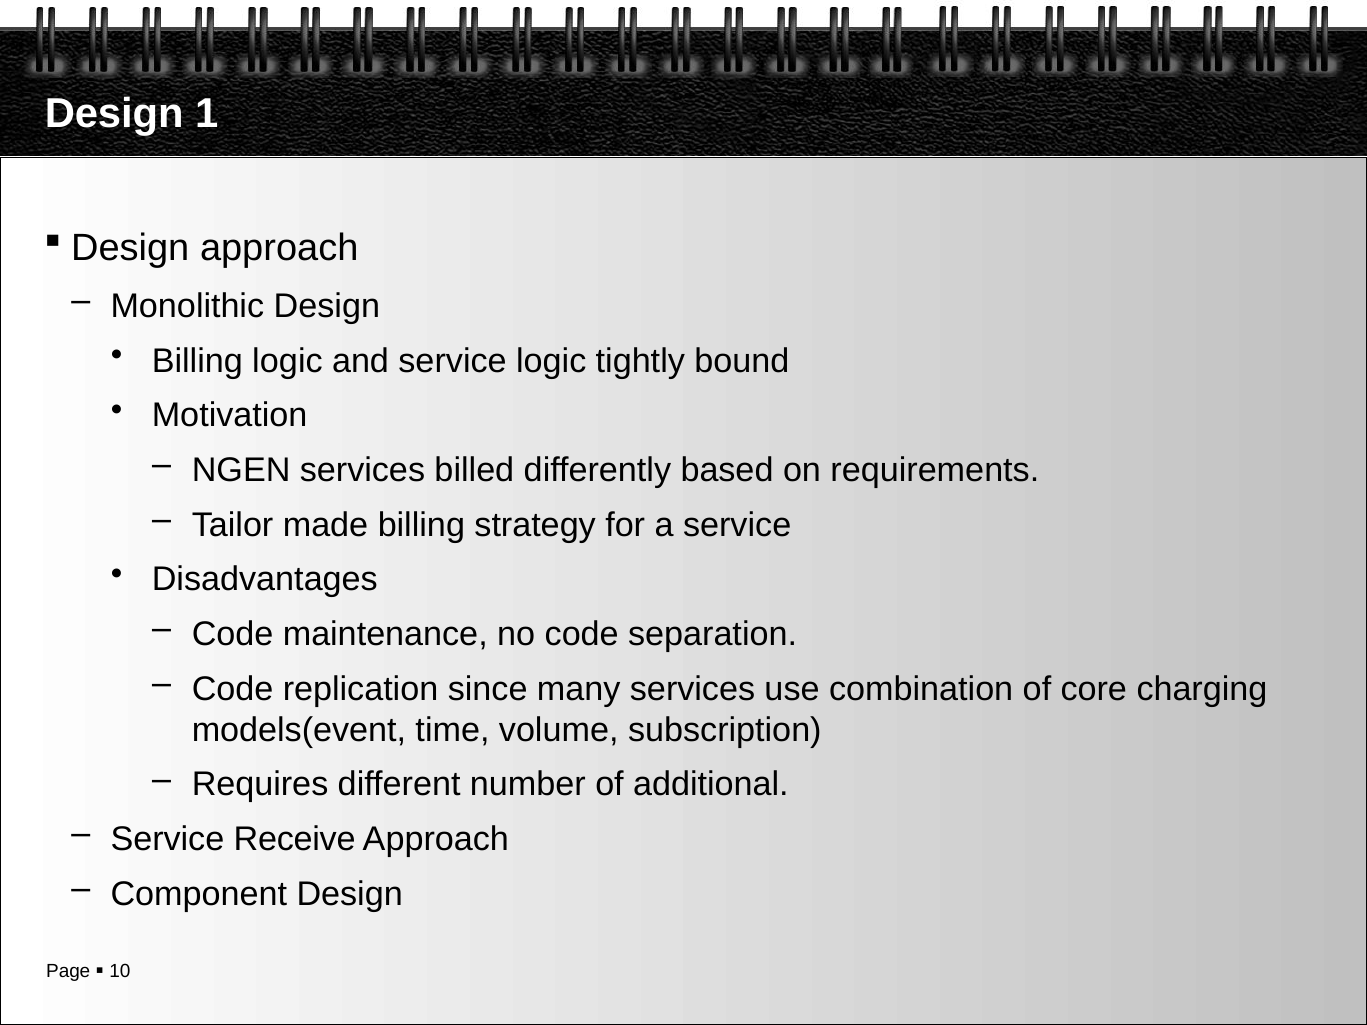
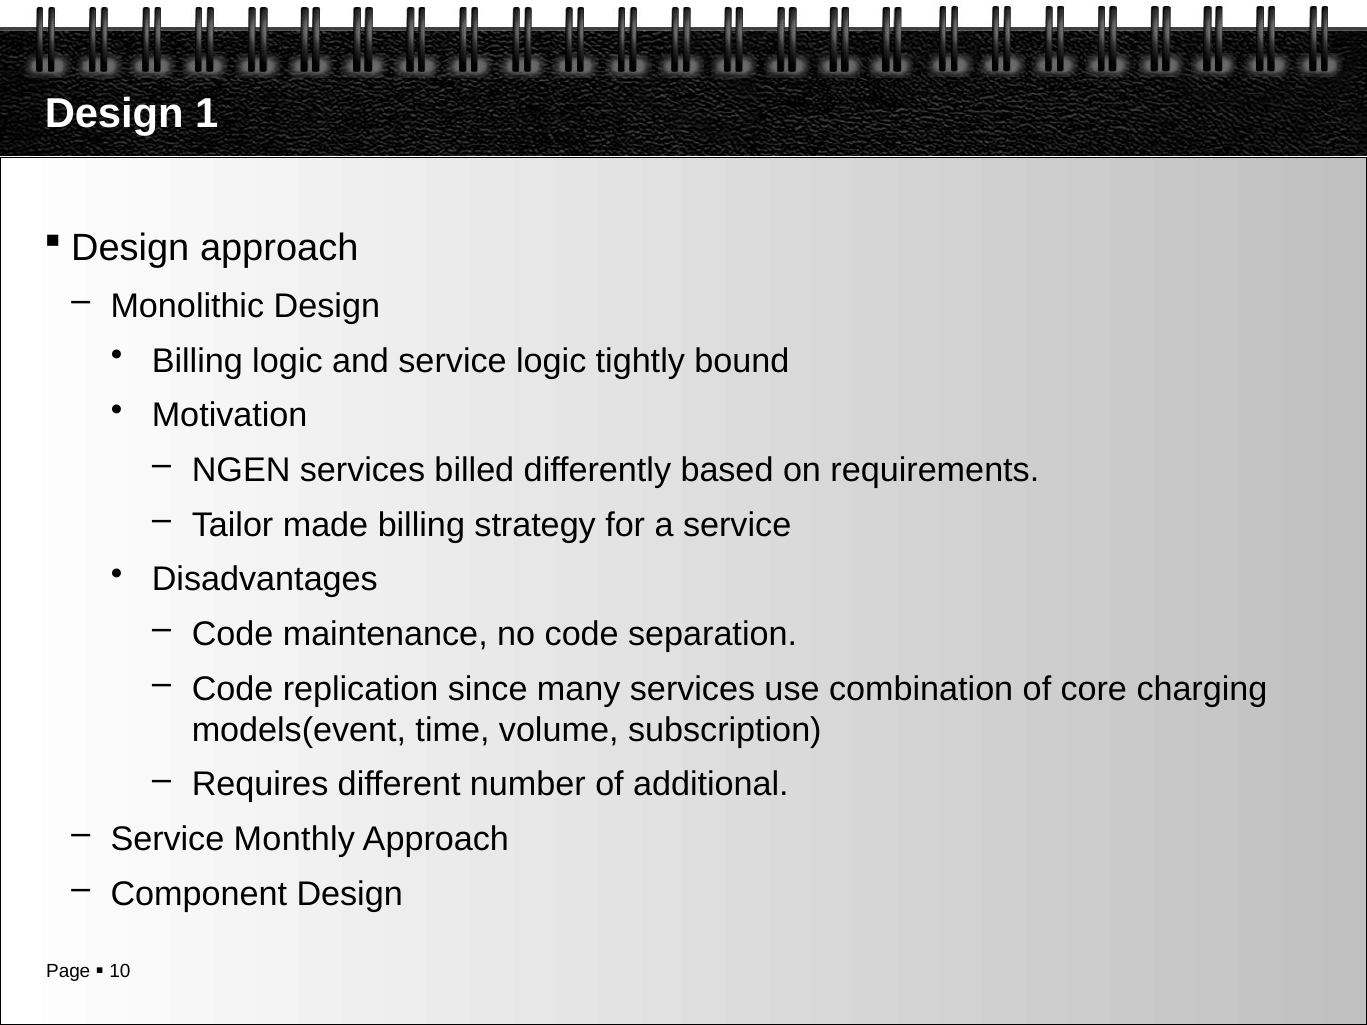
Receive: Receive -> Monthly (294, 839)
